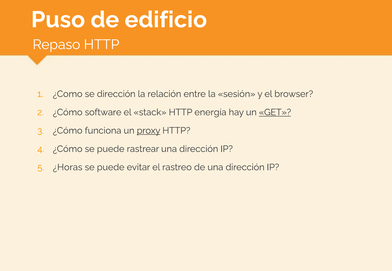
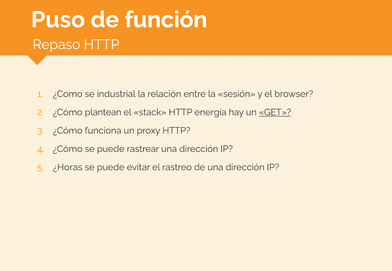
edificio: edificio -> función (166, 20)
se dirección: dirección -> industrial (116, 94)
software: software -> plantean (103, 113)
proxy underline: present -> none (149, 131)
